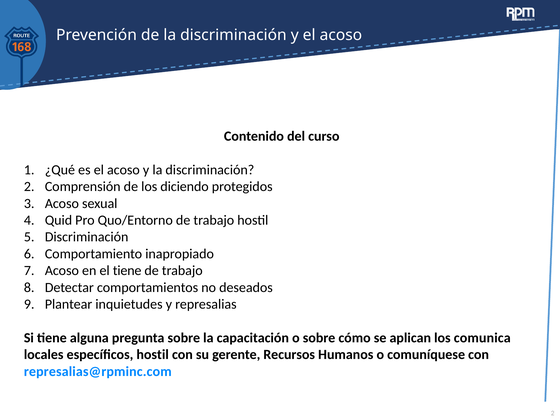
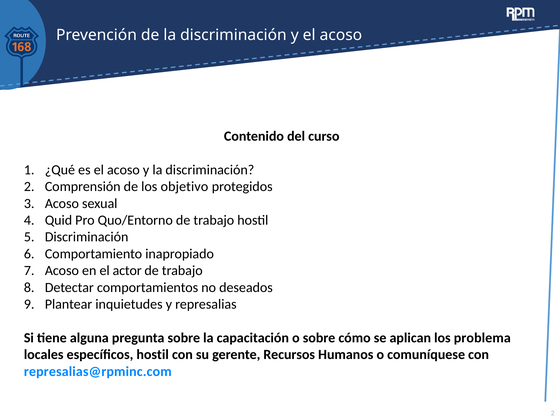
diciendo: diciendo -> objetivo (184, 187)
el tiene: tiene -> actor (127, 271)
comunica: comunica -> problema (482, 338)
